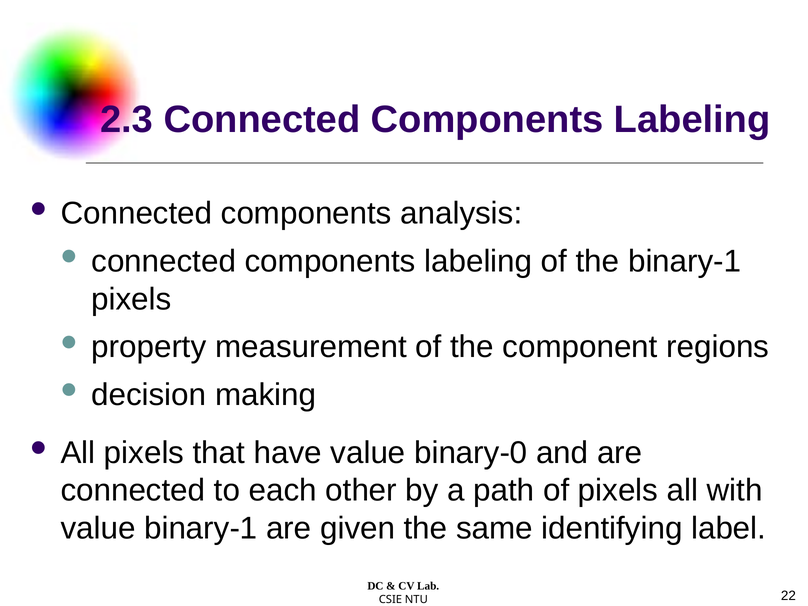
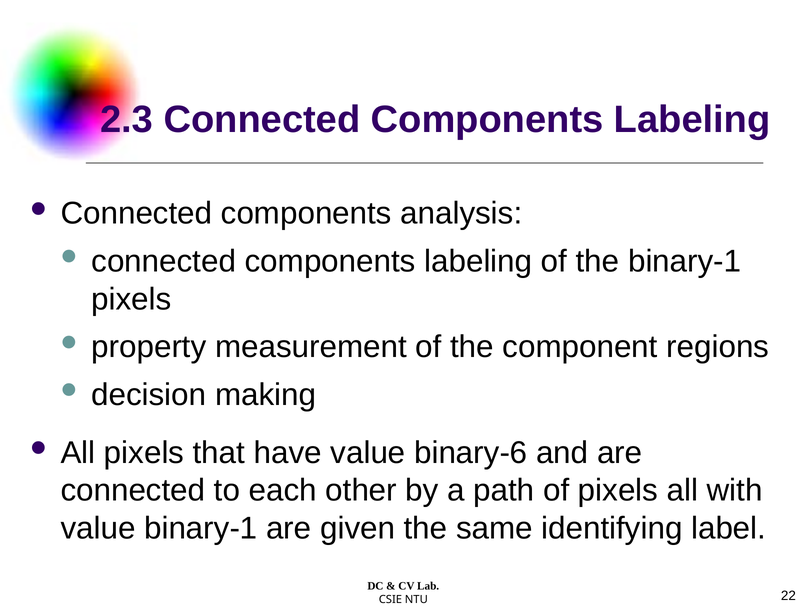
binary-0: binary-0 -> binary-6 (471, 453)
